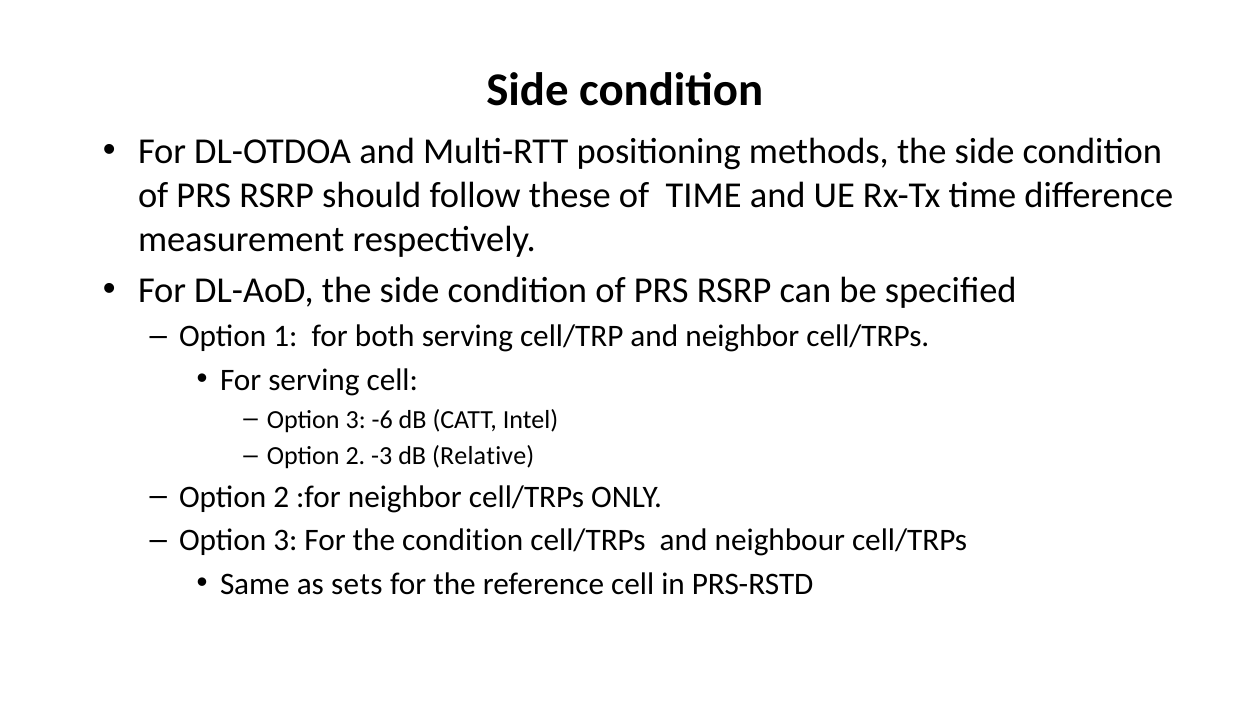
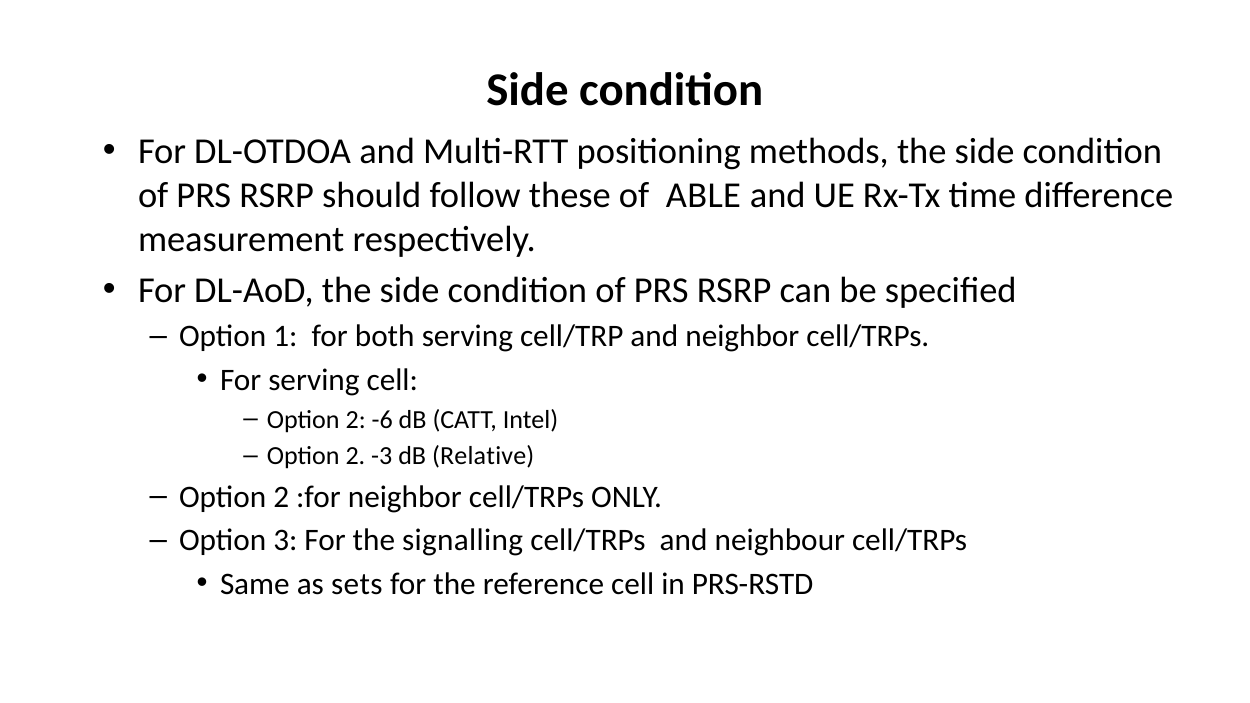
of TIME: TIME -> ABLE (703, 195)
3: 3 -> 2 (356, 420)
the condition: condition -> signalling (463, 541)
